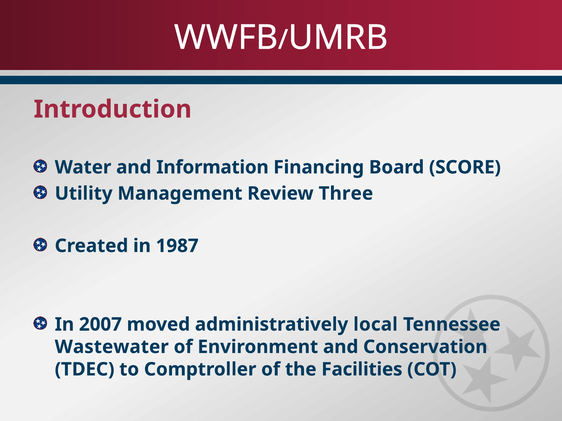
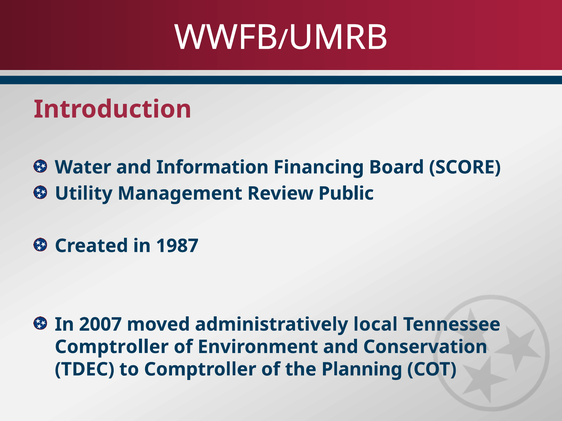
Three: Three -> Public (346, 194)
Wastewater: Wastewater -> Comptroller (112, 347)
Facilities: Facilities -> Planning (362, 370)
